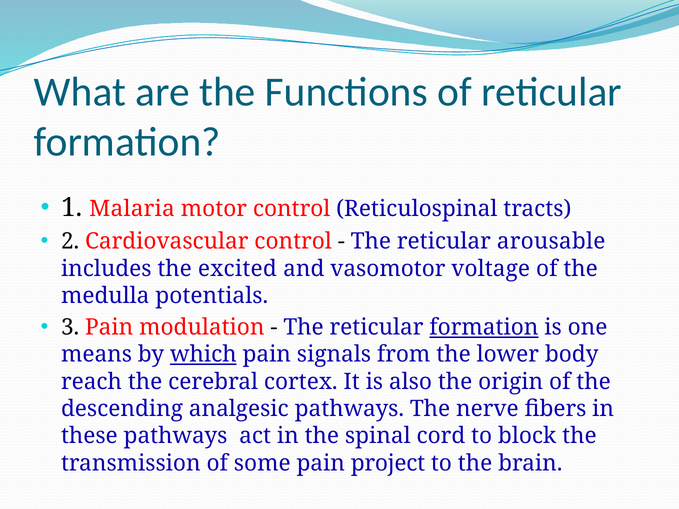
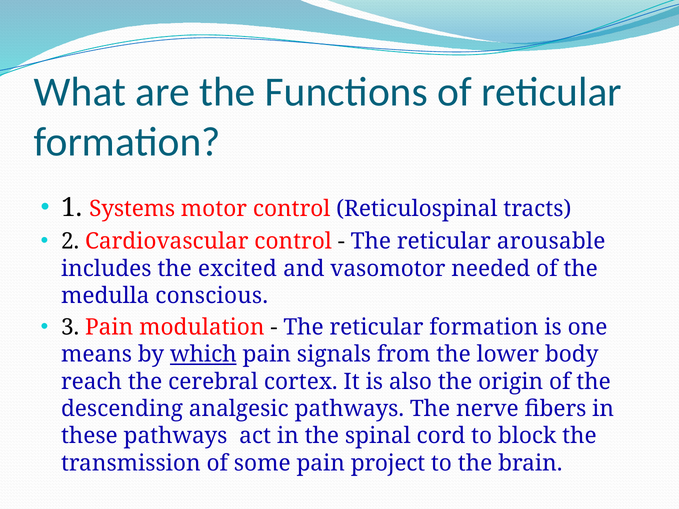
Malaria: Malaria -> Systems (132, 209)
voltage: voltage -> needed (491, 269)
potentials: potentials -> conscious (212, 296)
formation underline: present -> none (484, 328)
